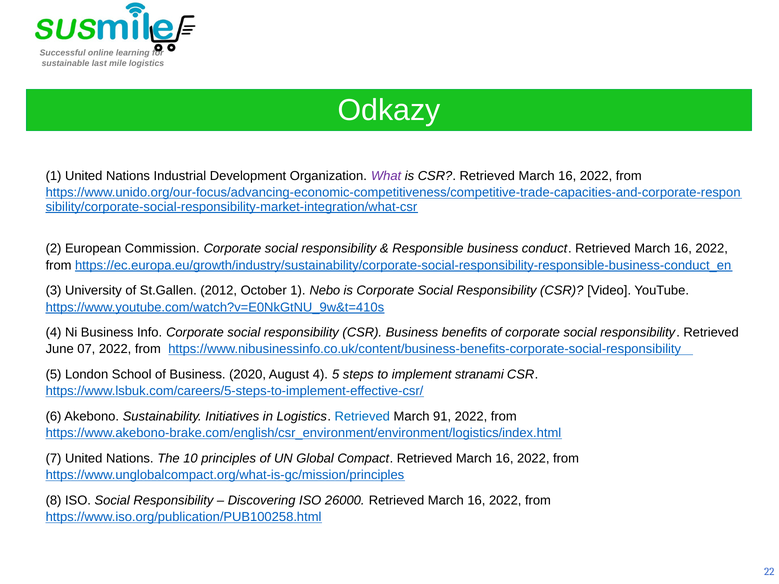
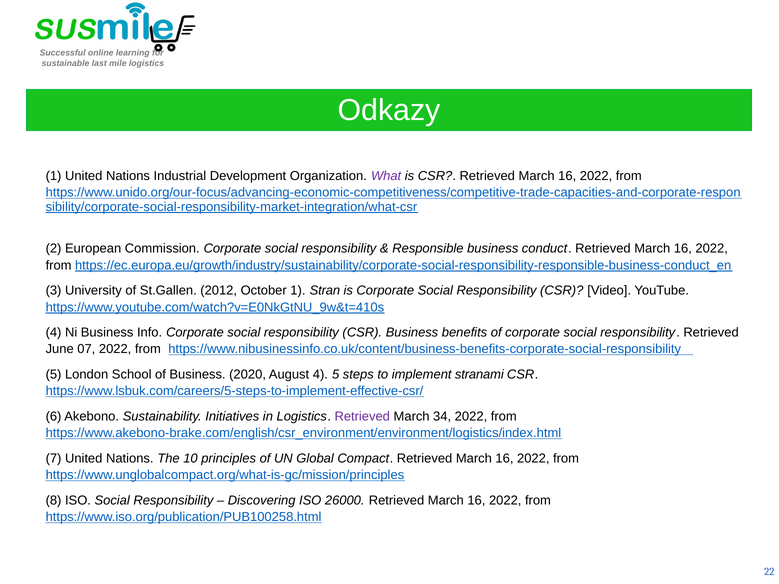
Nebo: Nebo -> Stran (325, 291)
Retrieved colour: blue -> purple (362, 417)
91: 91 -> 34 (442, 417)
